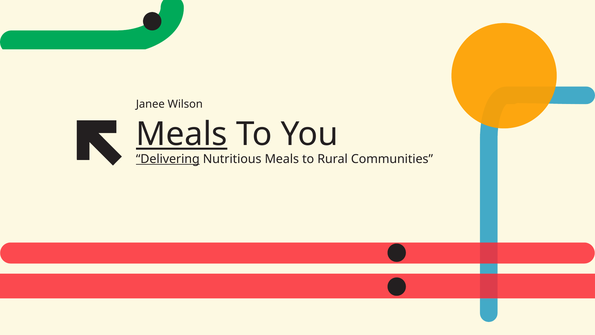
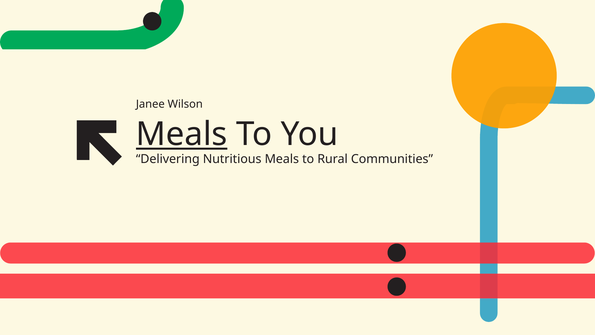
Delivering underline: present -> none (168, 159)
